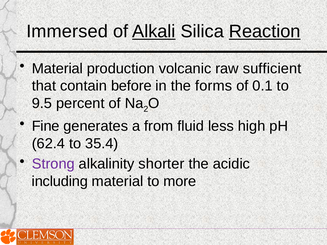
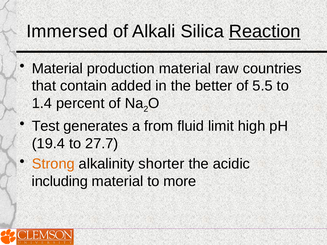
Alkali underline: present -> none (154, 32)
production volcanic: volcanic -> material (185, 69)
sufficient: sufficient -> countries (272, 69)
before: before -> added (131, 86)
forms: forms -> better (214, 86)
0.1: 0.1 -> 5.5 (263, 86)
9.5: 9.5 -> 1.4 (42, 103)
Fine: Fine -> Test (46, 126)
less: less -> limit (221, 126)
62.4: 62.4 -> 19.4 (48, 144)
35.4: 35.4 -> 27.7 (102, 144)
Strong colour: purple -> orange (53, 164)
